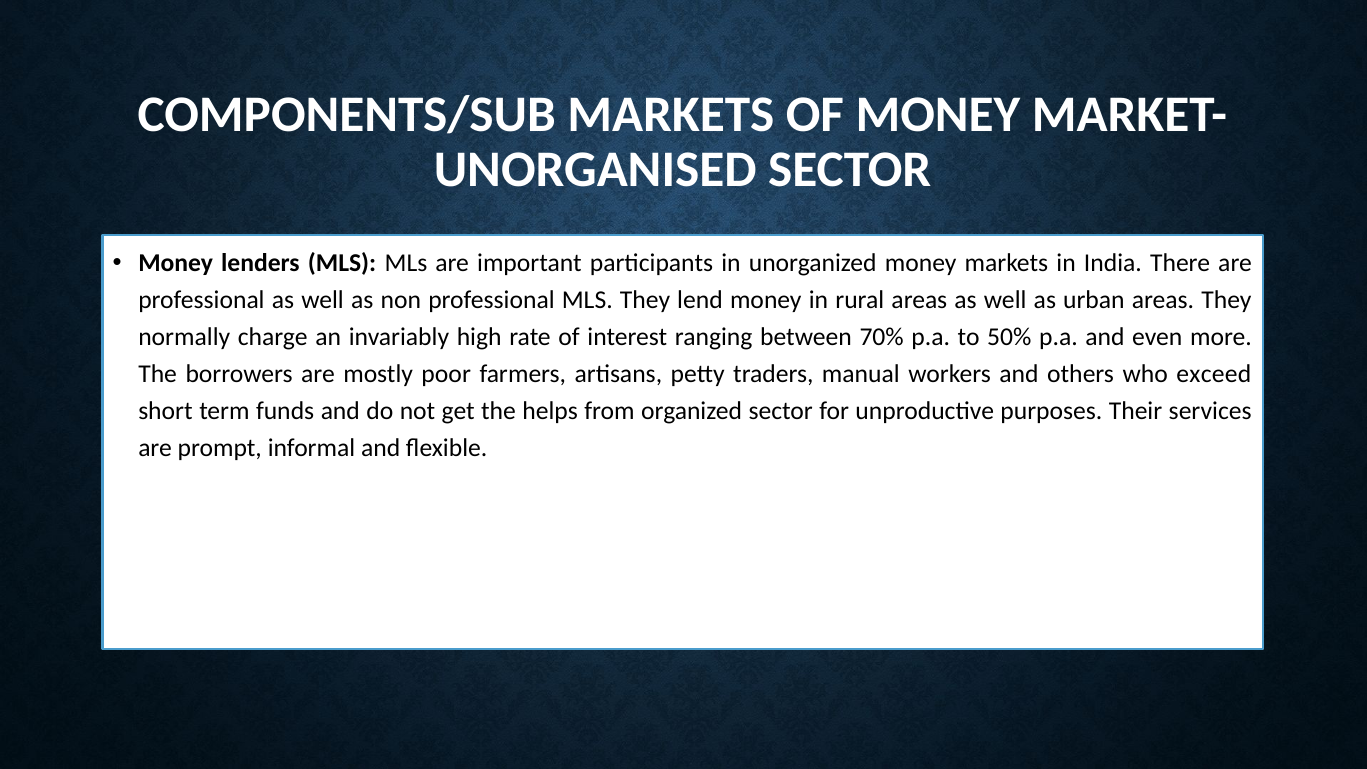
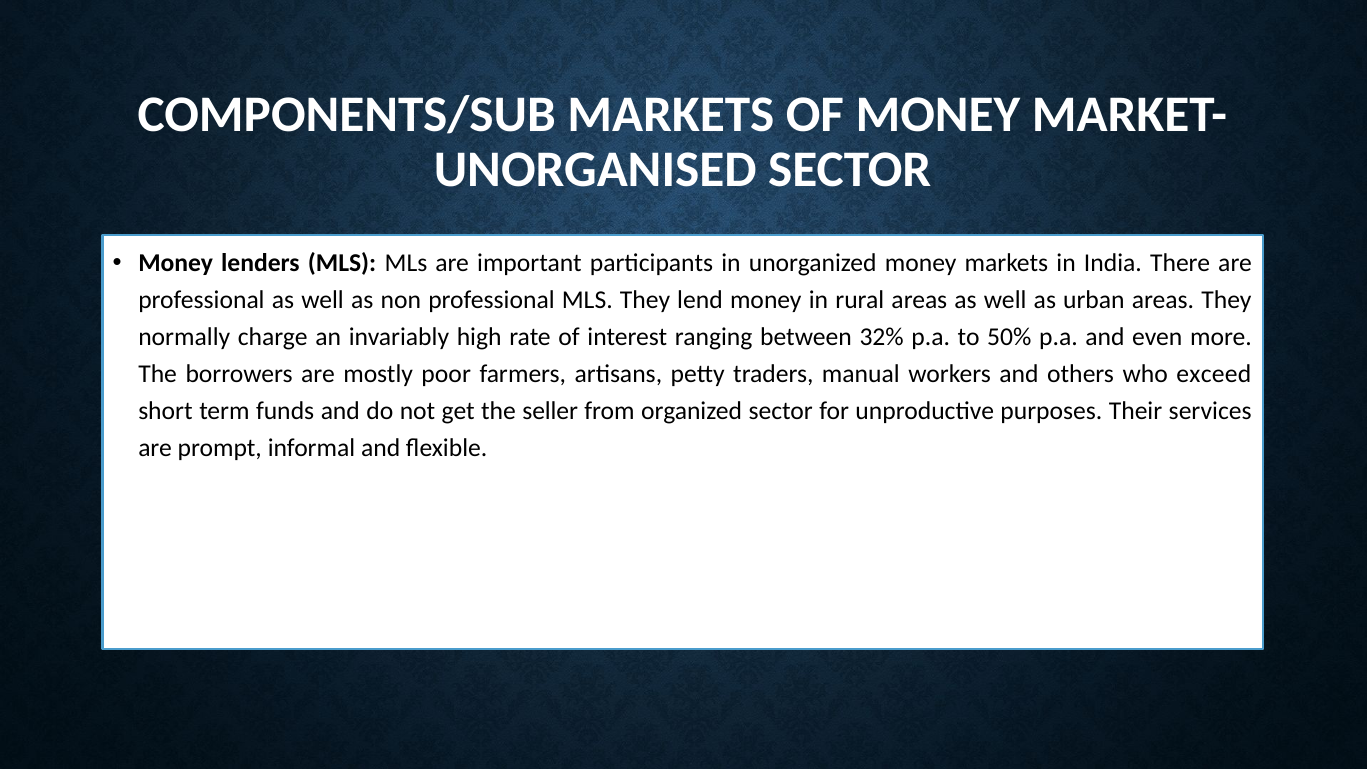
70%: 70% -> 32% (882, 337)
helps: helps -> seller (550, 411)
